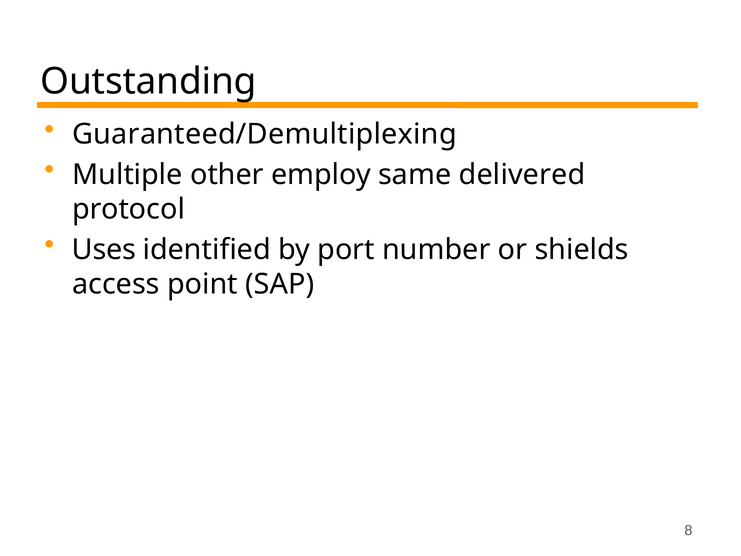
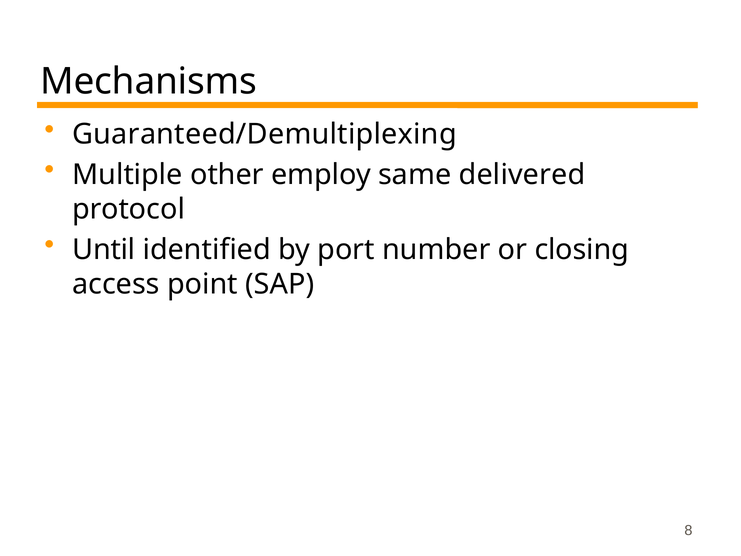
Outstanding: Outstanding -> Mechanisms (149, 82)
Uses: Uses -> Until (104, 250)
shields: shields -> closing (582, 250)
